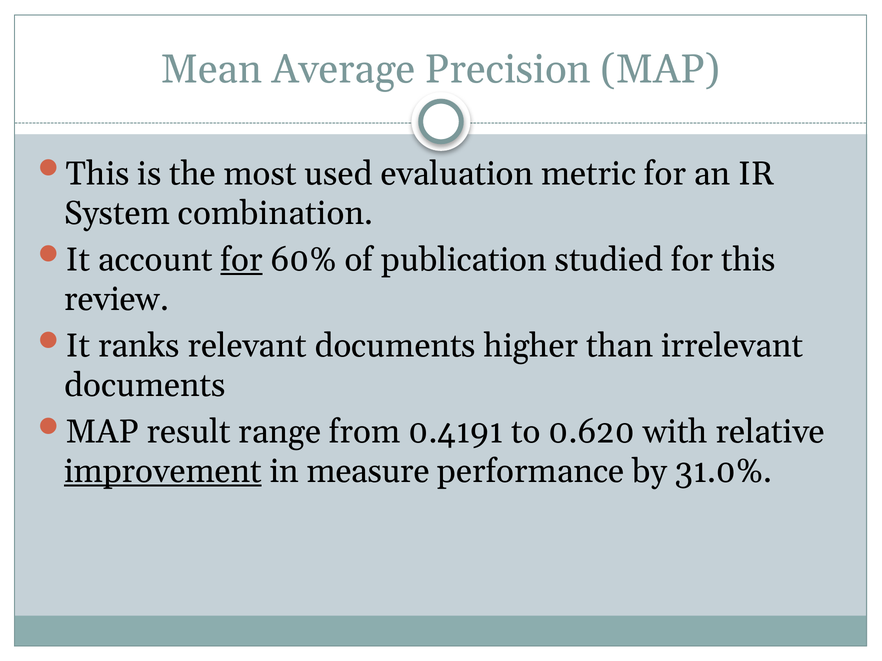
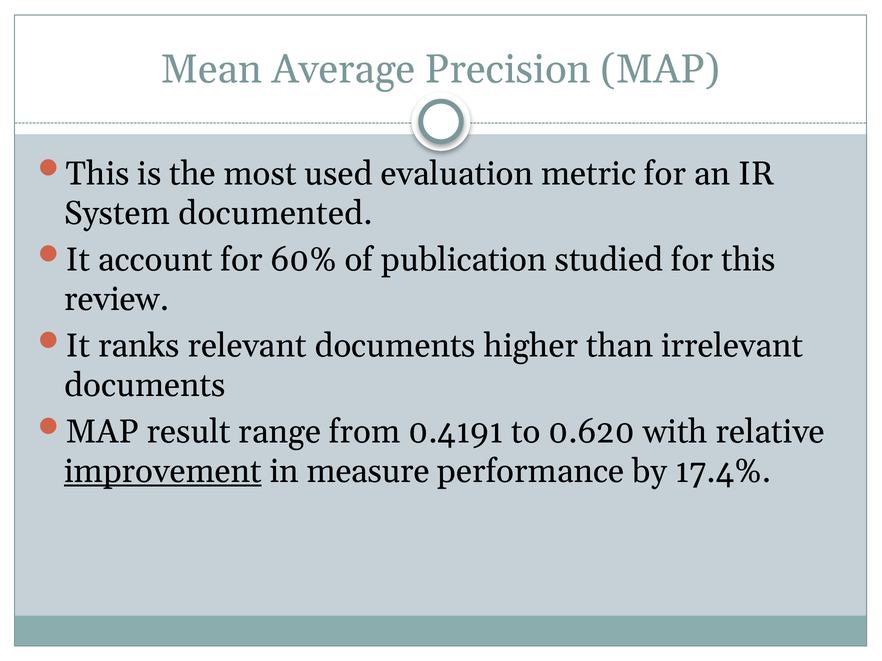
combination: combination -> documented (276, 214)
for underline: present -> none (241, 260)
31.0%: 31.0% -> 17.4% (723, 472)
